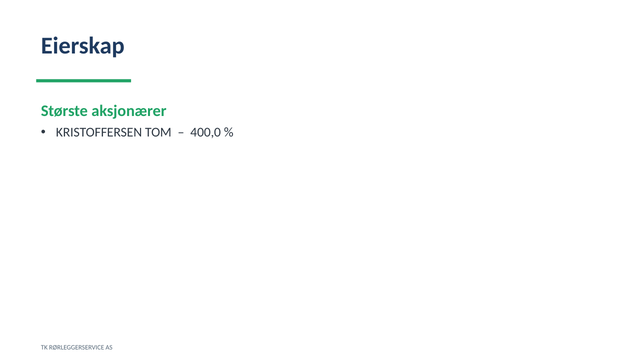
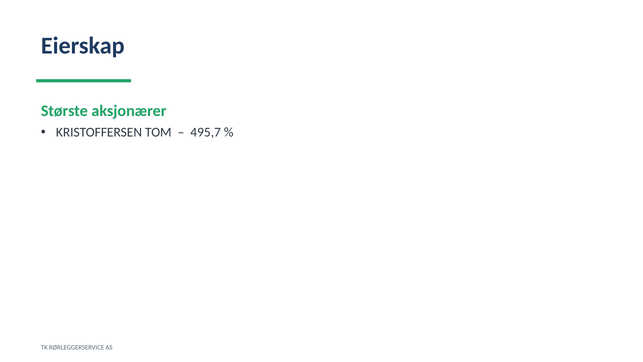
400,0: 400,0 -> 495,7 (206, 132)
